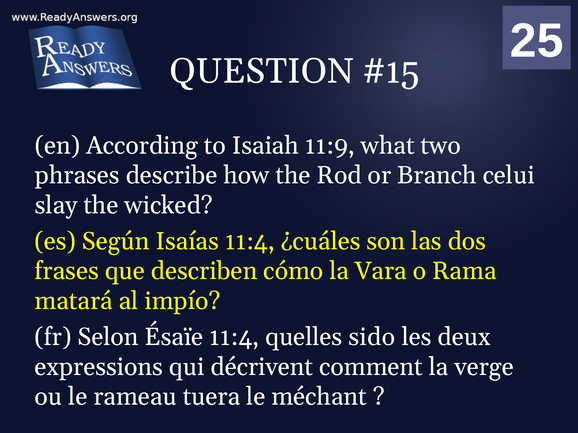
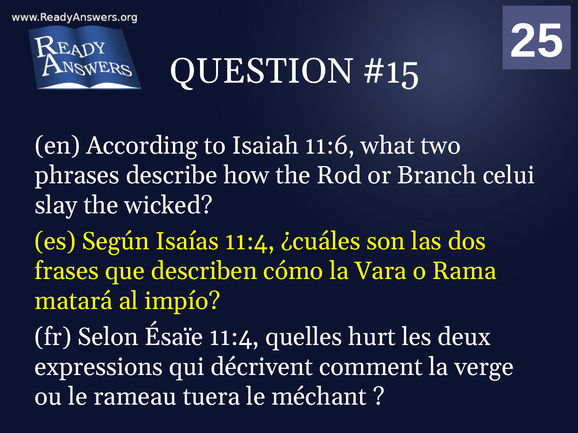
11:9: 11:9 -> 11:6 (330, 146)
sido: sido -> hurt (372, 337)
